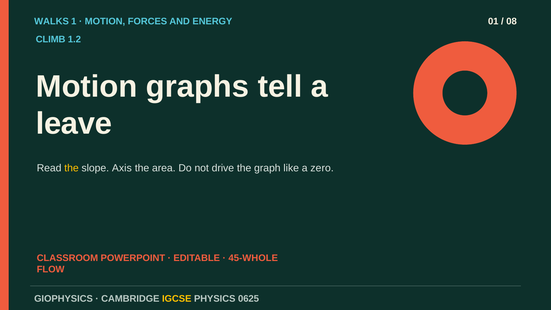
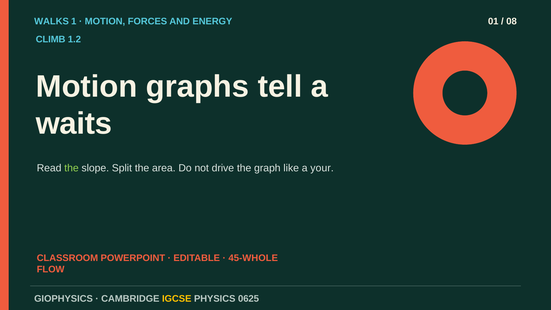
leave: leave -> waits (74, 124)
the colour: yellow -> light green (71, 168)
Axis: Axis -> Split (122, 168)
zero: zero -> your (322, 168)
